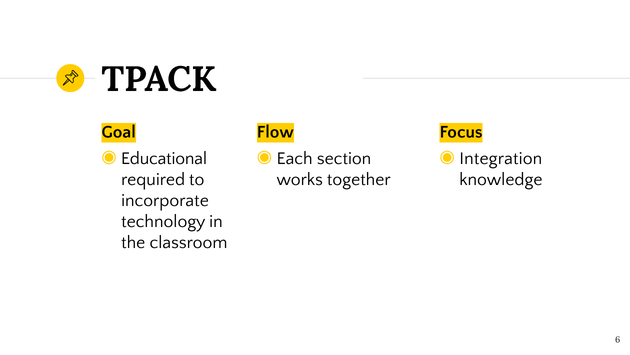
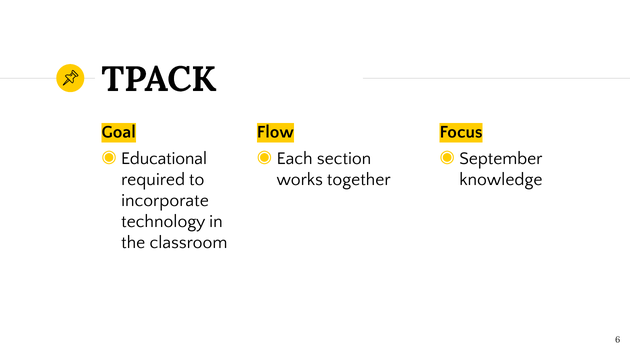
Integration: Integration -> September (501, 158)
